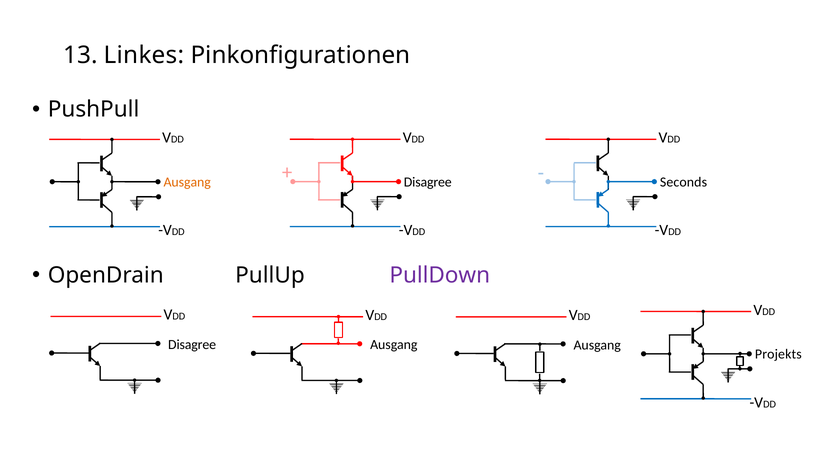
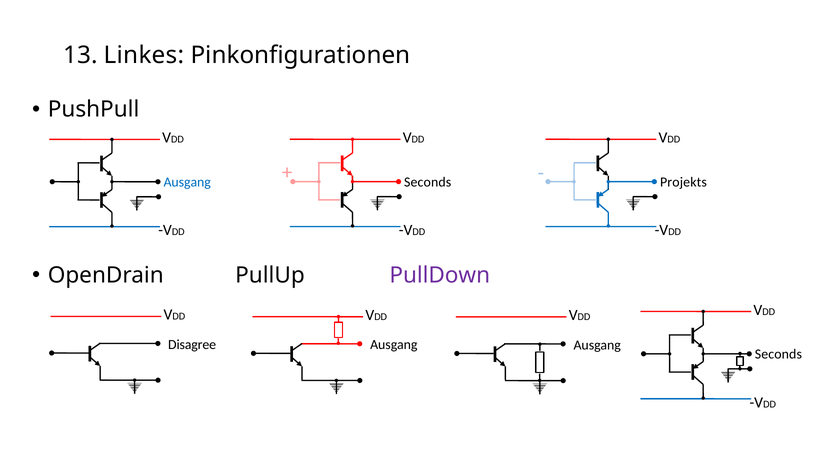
Disagree: Disagree -> Seconds (428, 182)
Seconds: Seconds -> Projekts (683, 182)
Ausgang colour: orange -> blue (187, 182)
Projekts: Projekts -> Seconds (778, 354)
